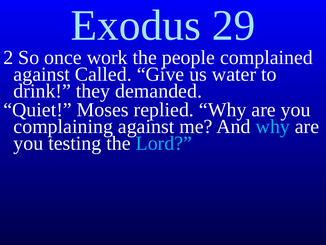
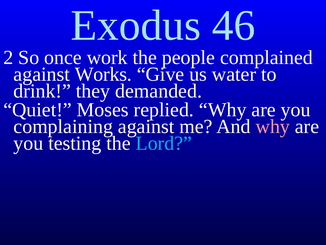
29: 29 -> 46 (234, 25)
Called: Called -> Works (103, 74)
why colour: light blue -> pink (273, 126)
